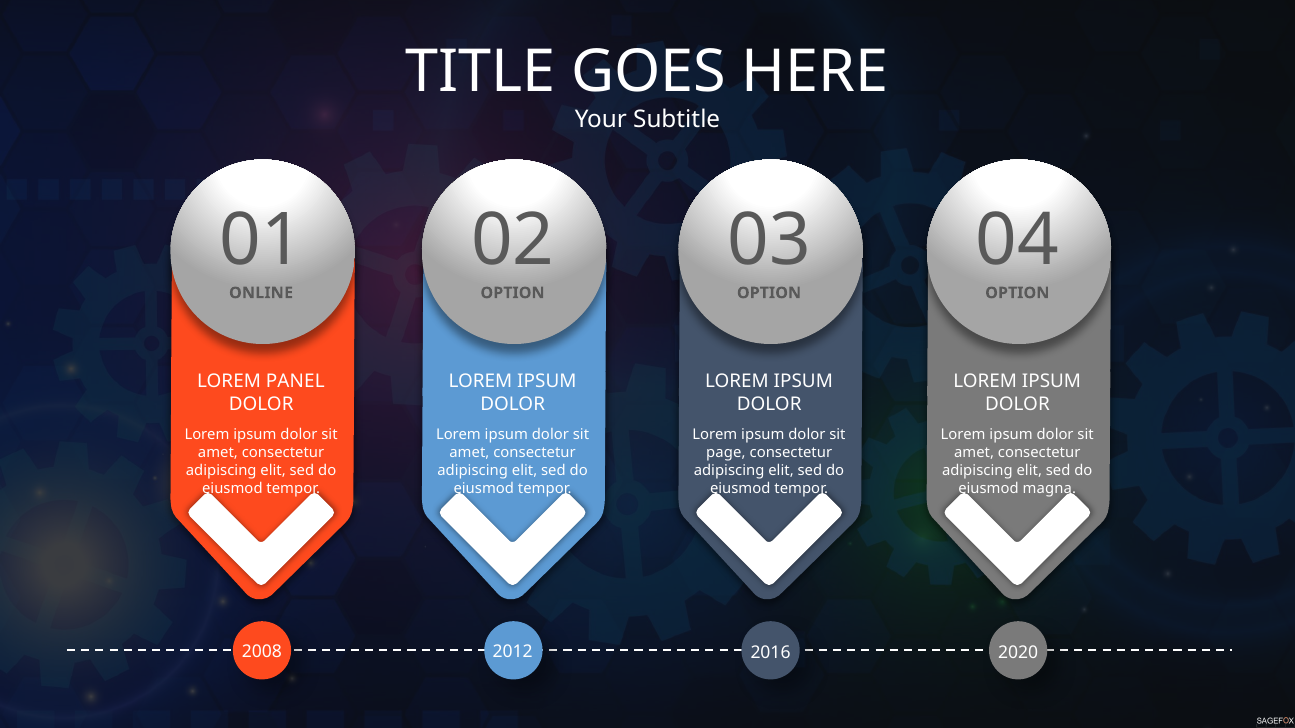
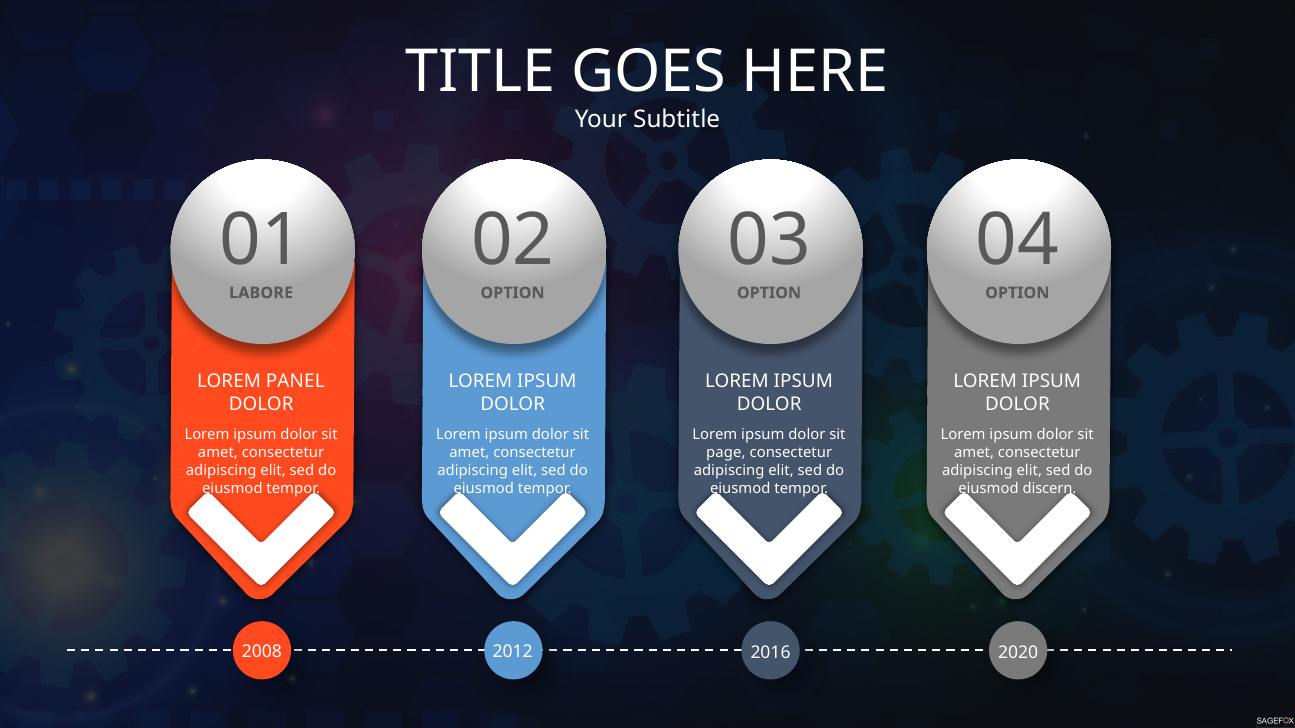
ONLINE: ONLINE -> LABORE (261, 293)
magna: magna -> discern (1050, 489)
